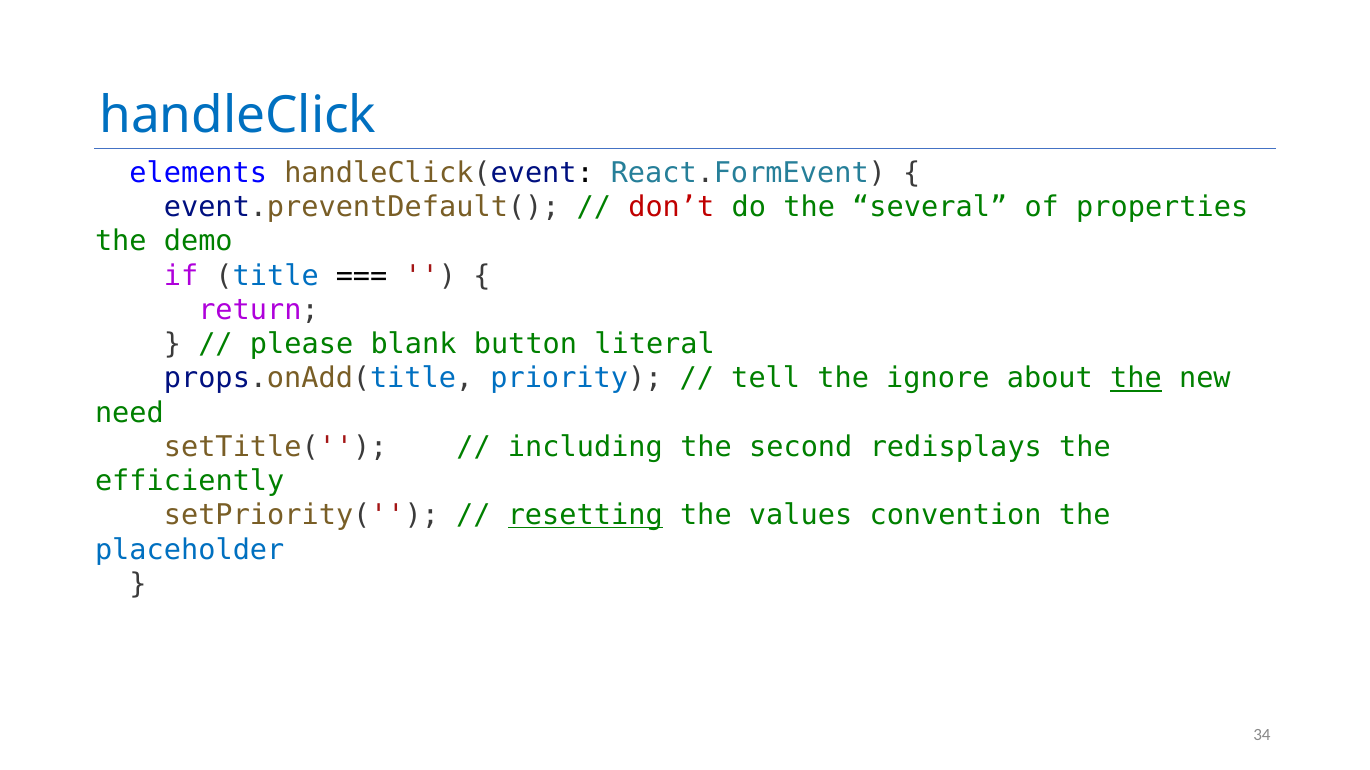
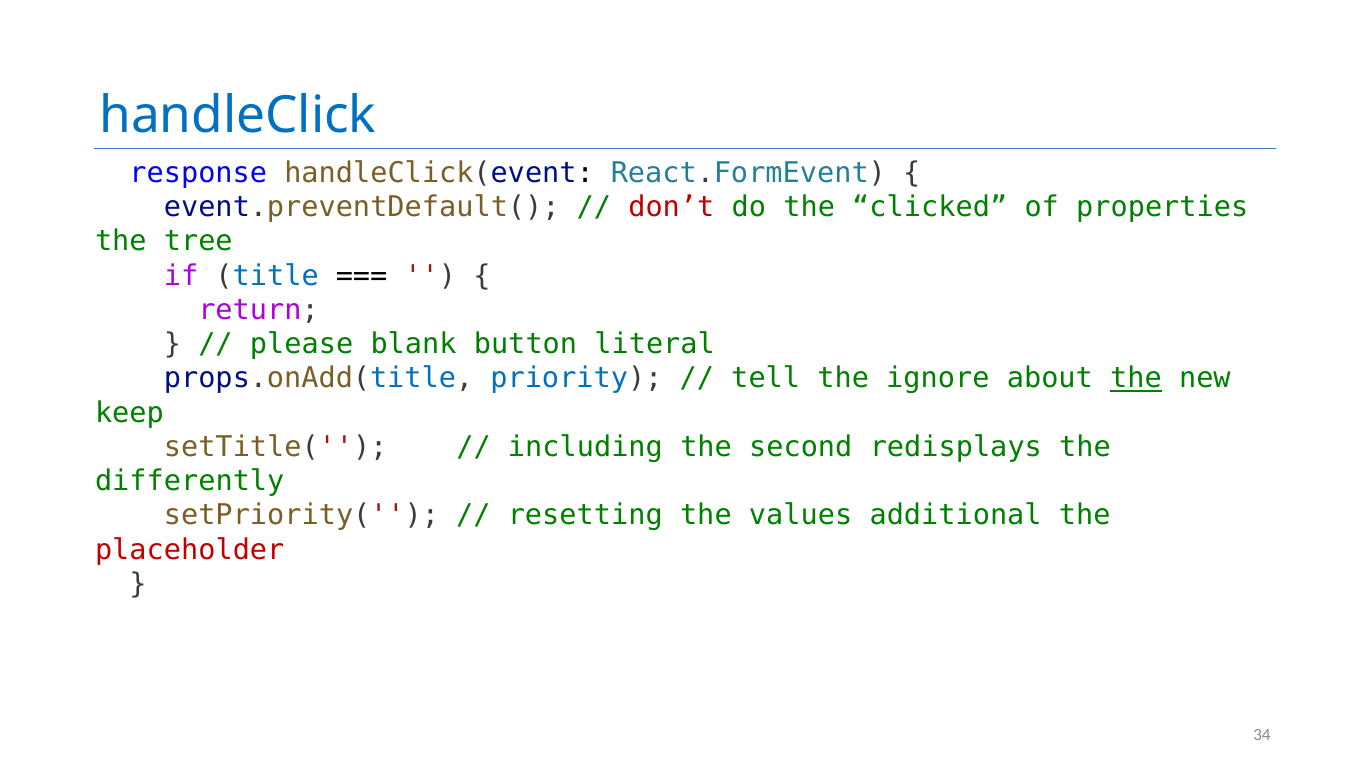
elements: elements -> response (198, 173)
several: several -> clicked (930, 207)
demo: demo -> tree (198, 242)
need: need -> keep (129, 413)
efficiently: efficiently -> differently (190, 482)
resetting underline: present -> none (585, 516)
convention: convention -> additional (956, 516)
placeholder colour: blue -> red (190, 550)
